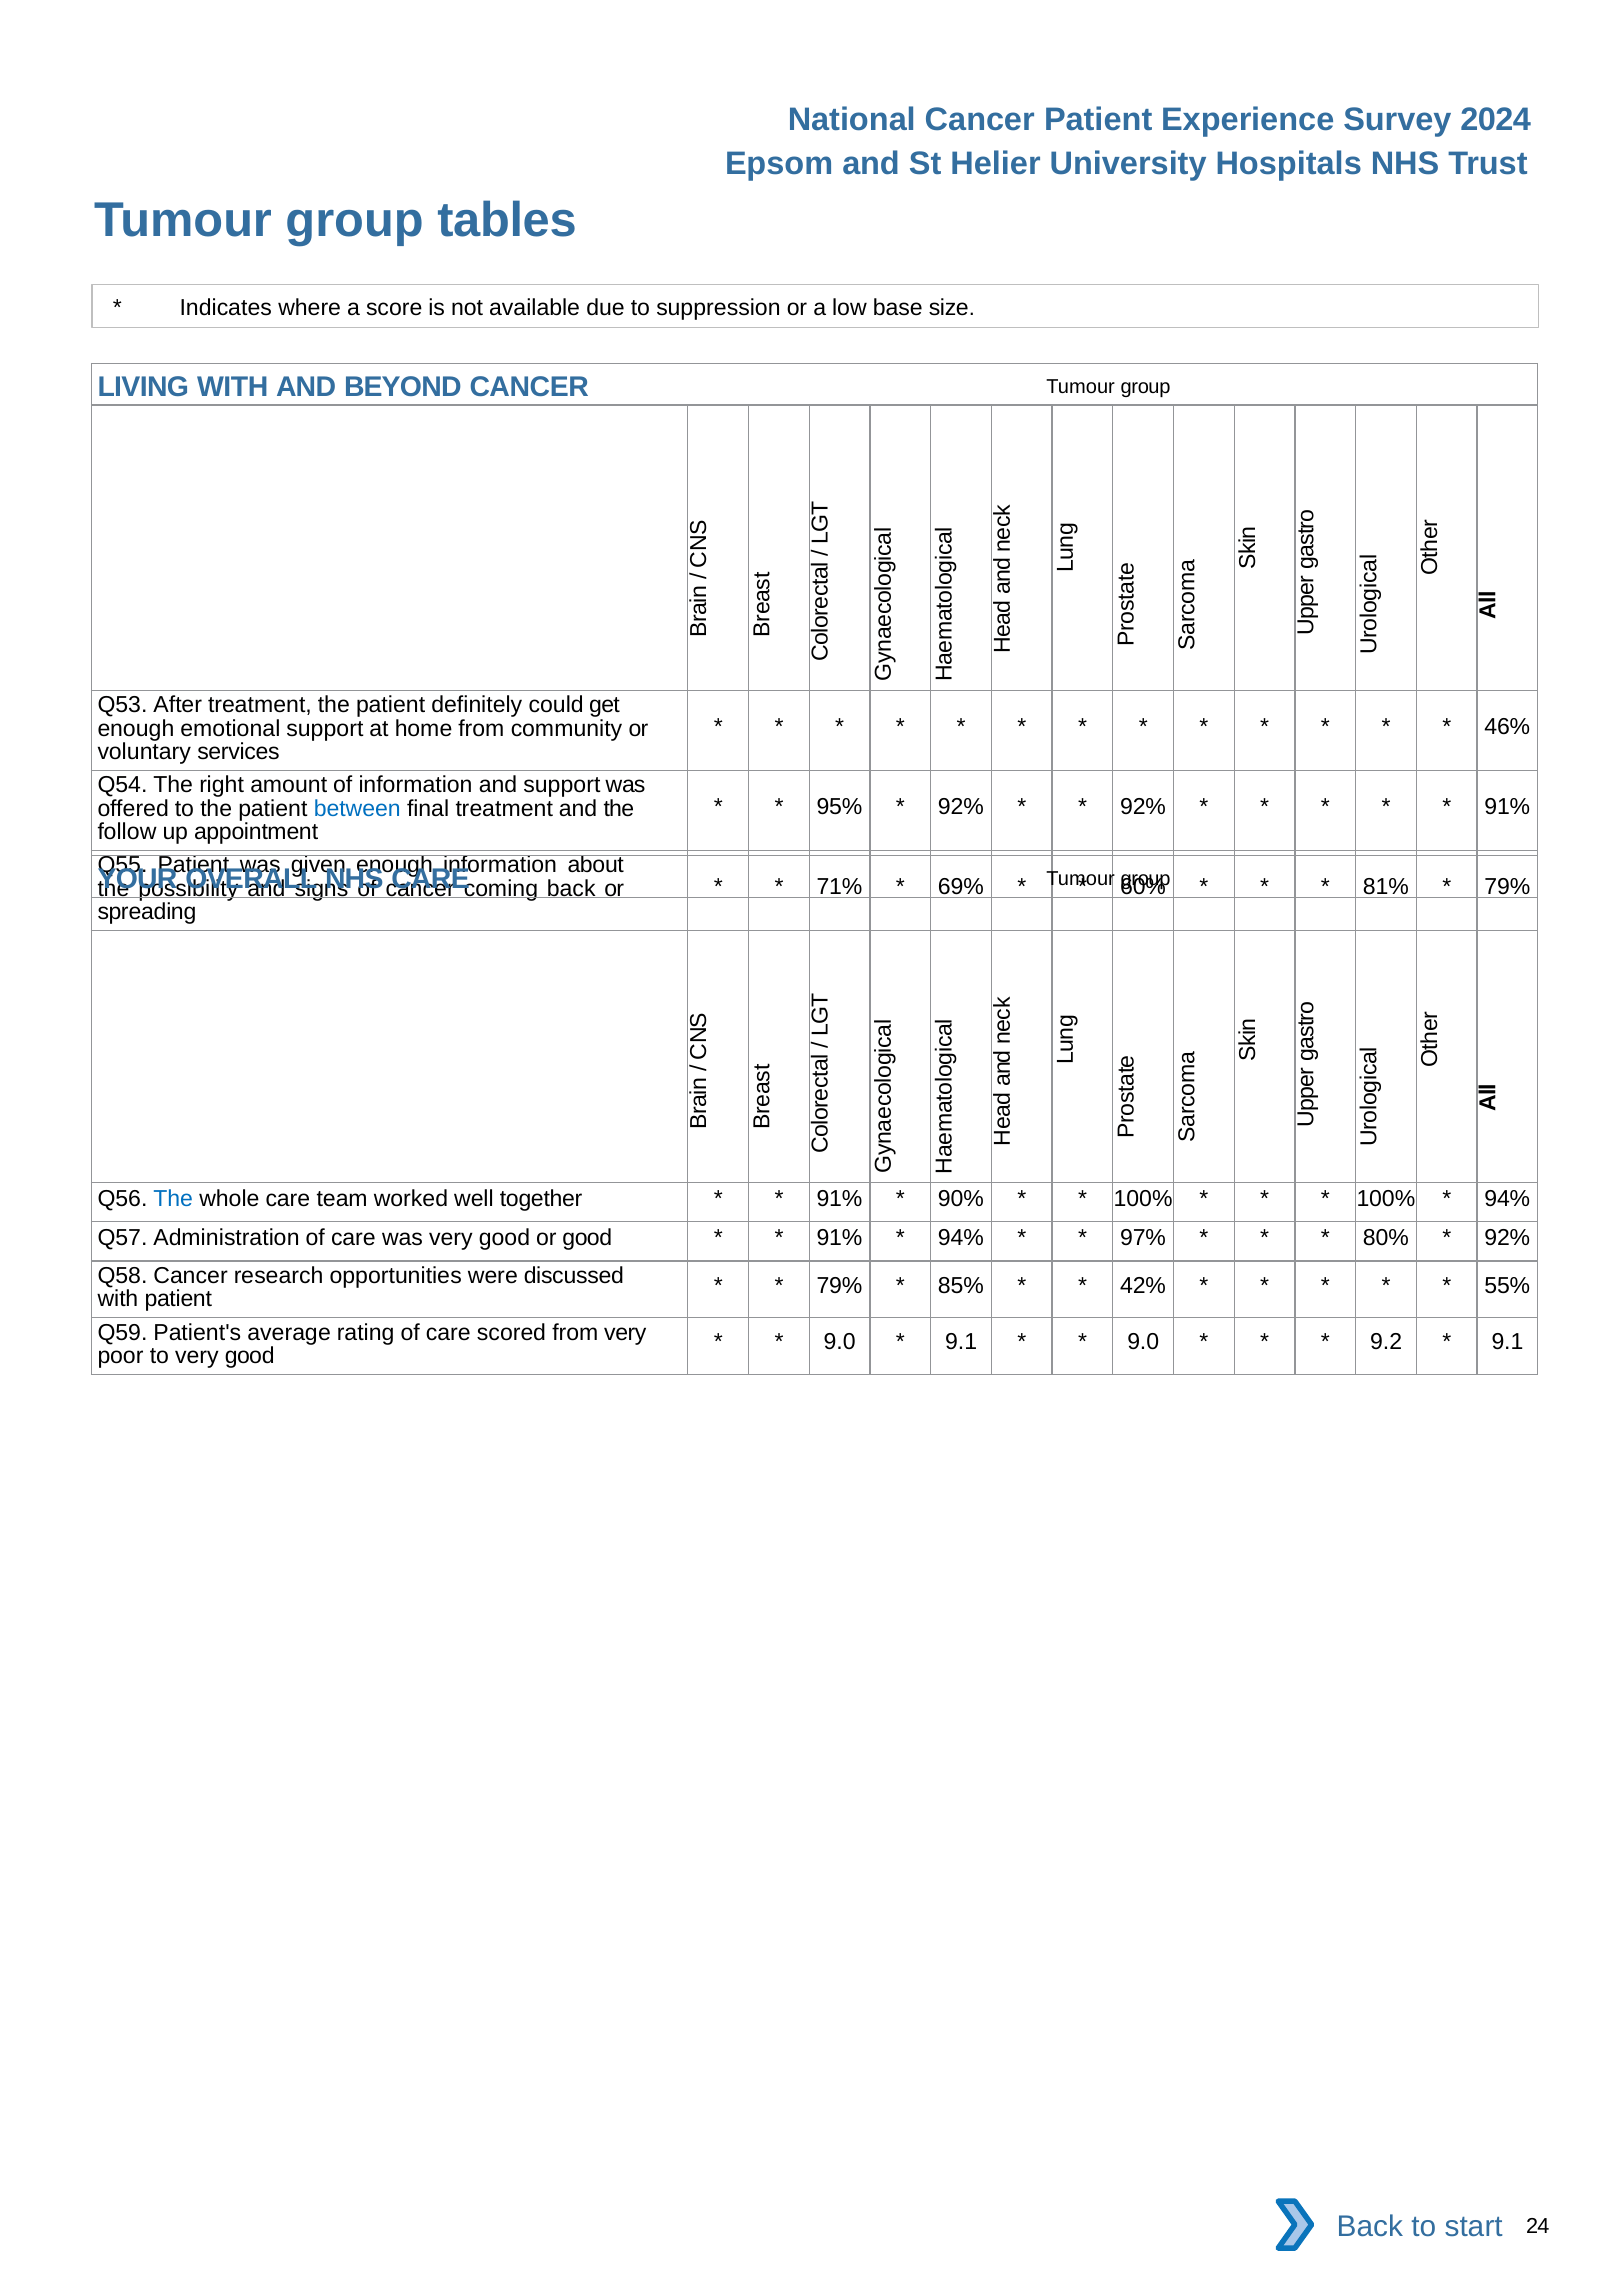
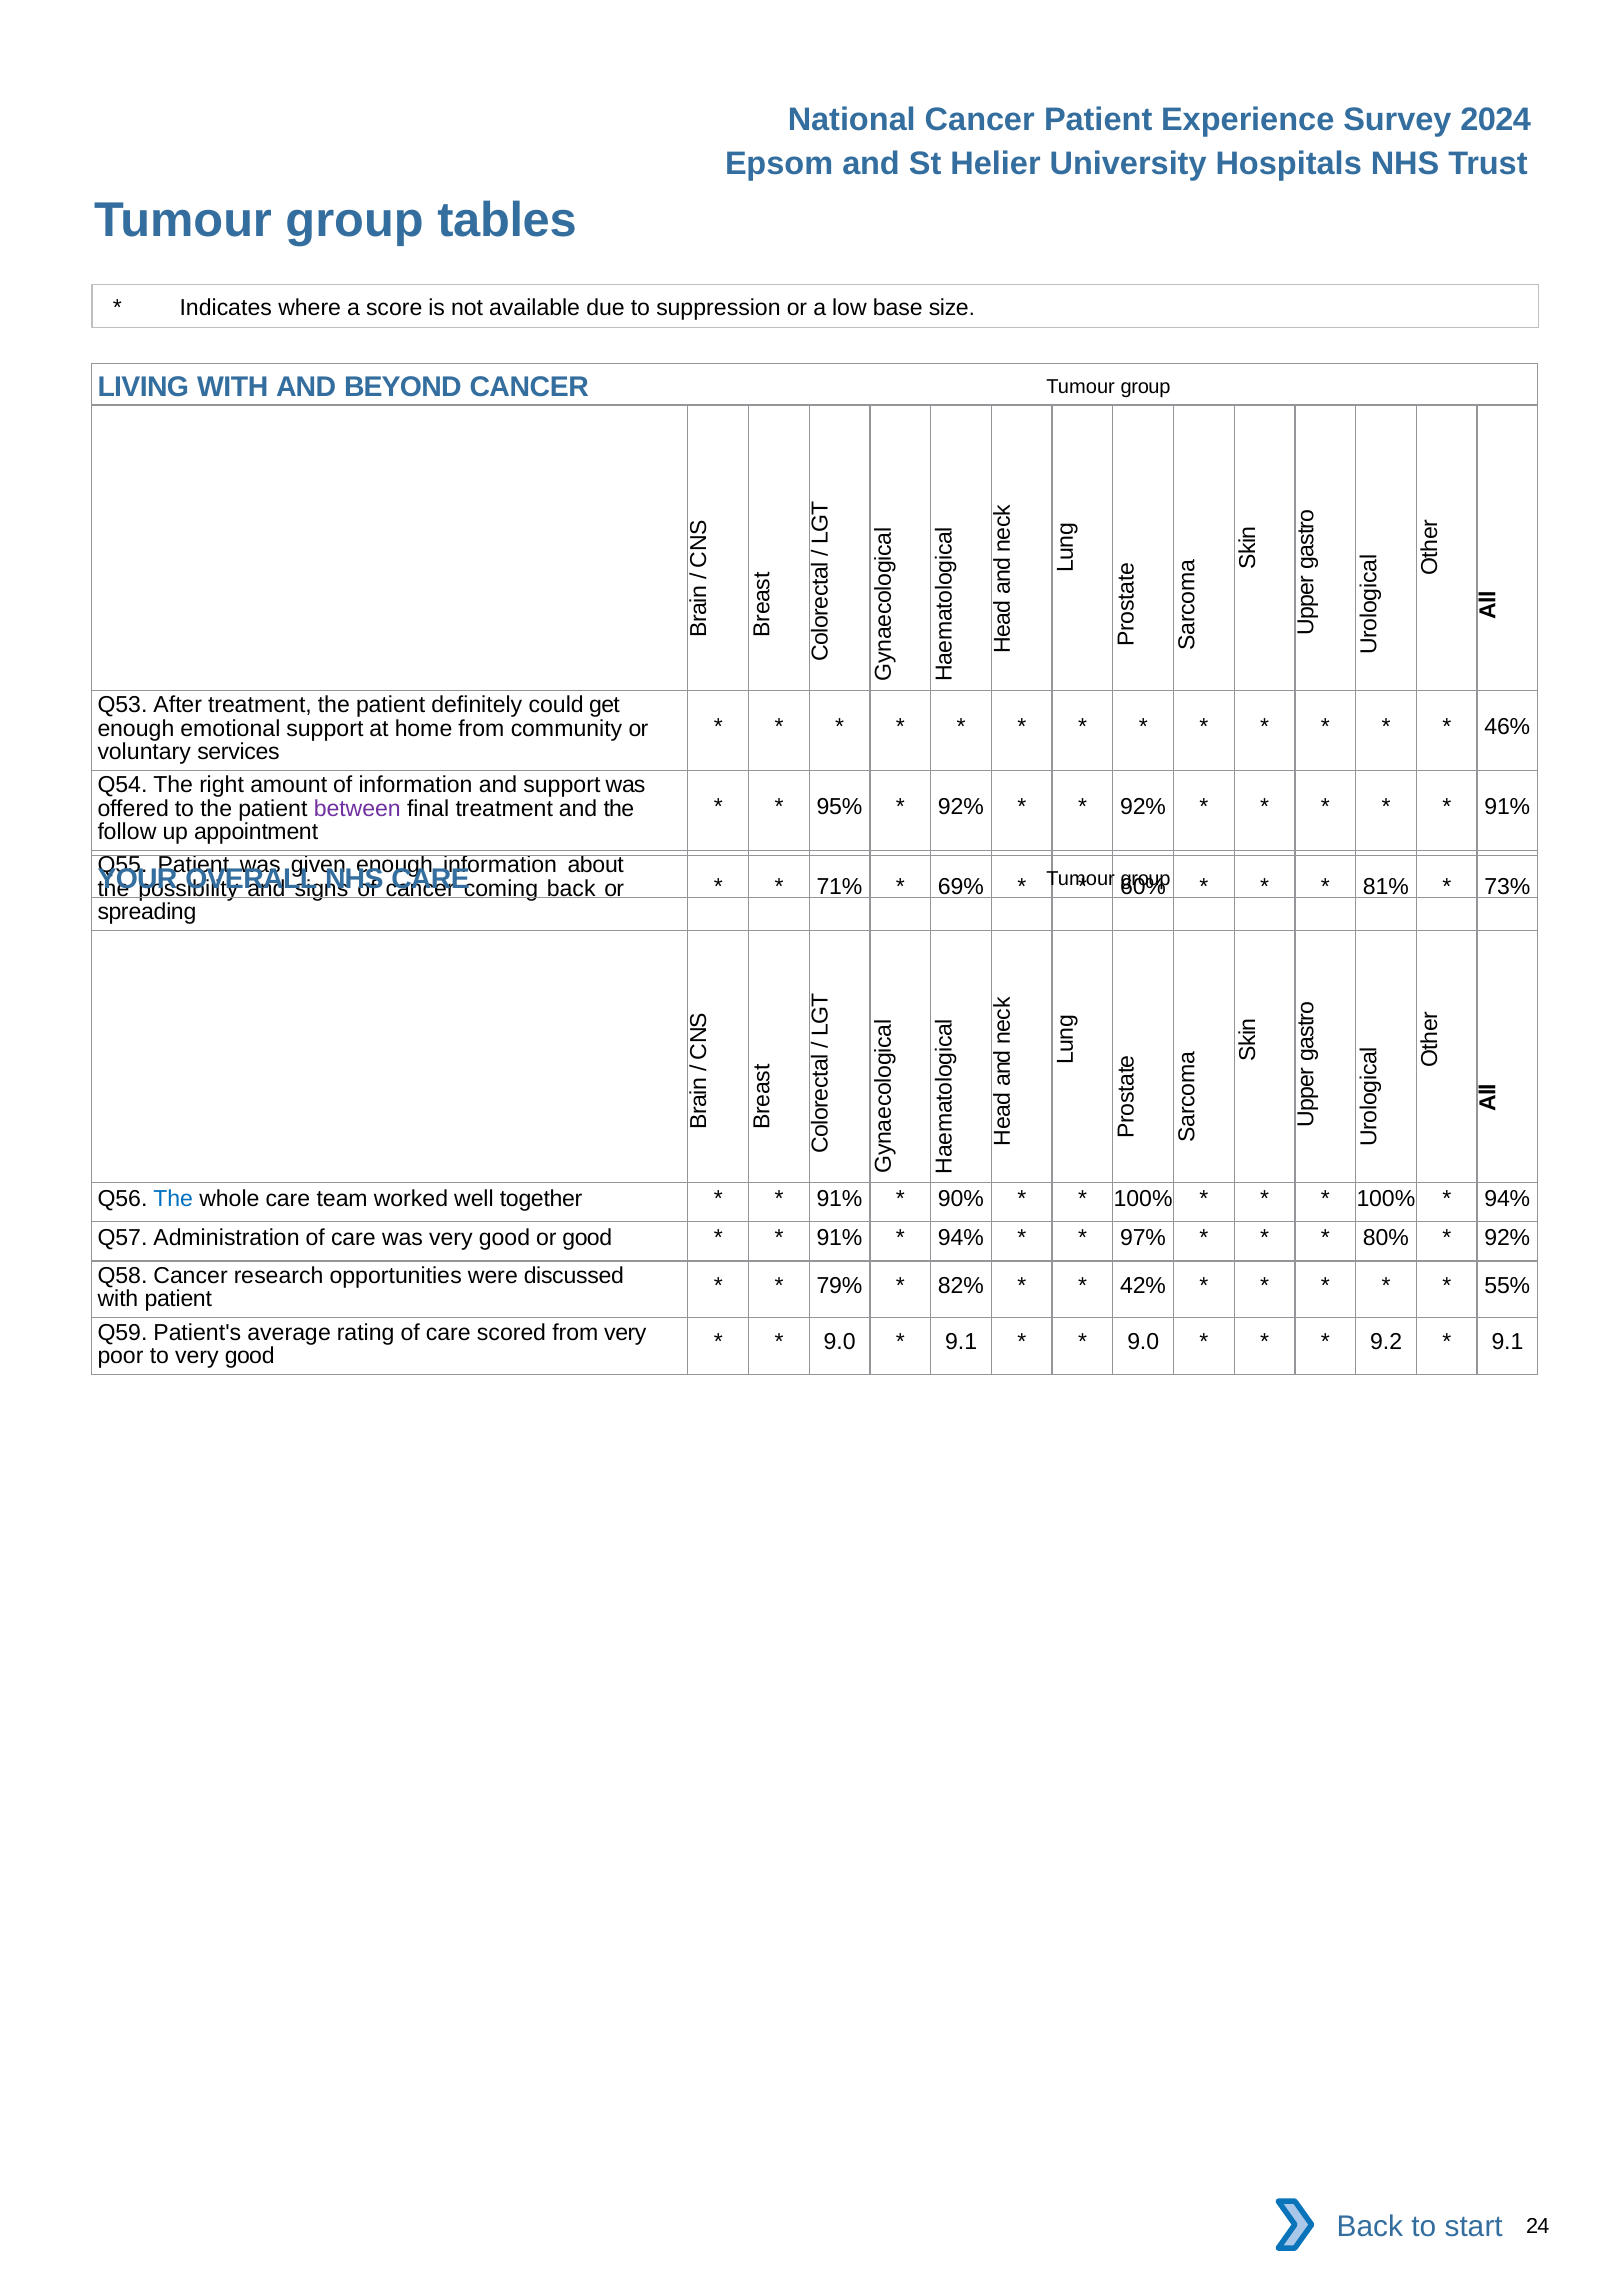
between colour: blue -> purple (357, 808)
79%: 79% -> 73% (1507, 886)
85%: 85% -> 82% (961, 1285)
